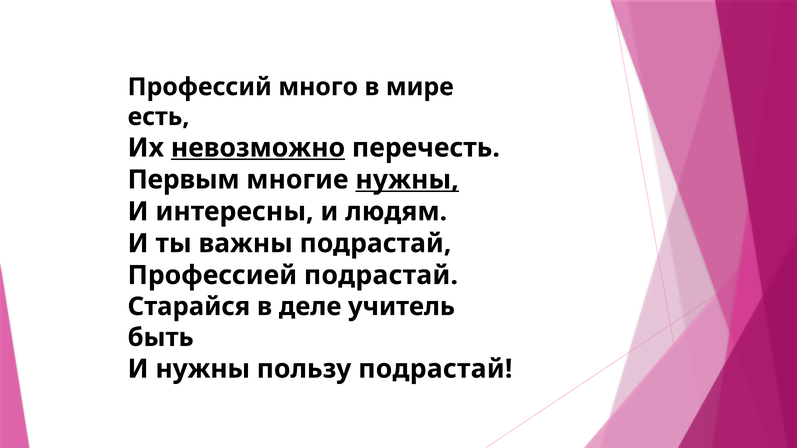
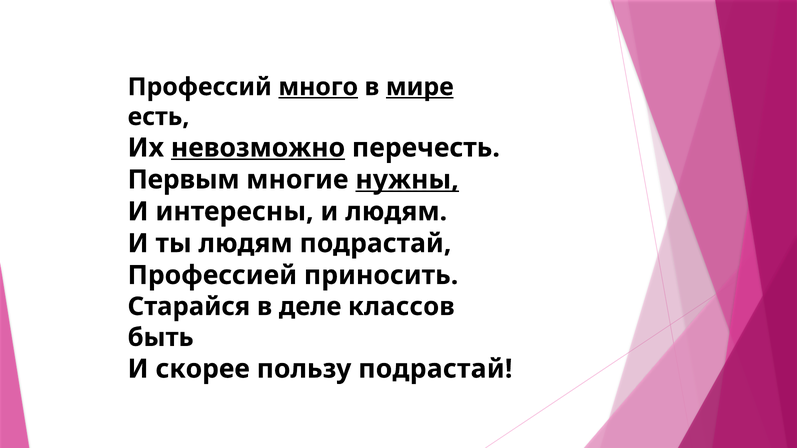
много underline: none -> present (318, 87)
мире underline: none -> present (420, 87)
ты важны: важны -> людям (246, 244)
Профессией подрастай: подрастай -> приносить (381, 275)
учитель: учитель -> классов (401, 307)
И нужны: нужны -> скорее (203, 369)
